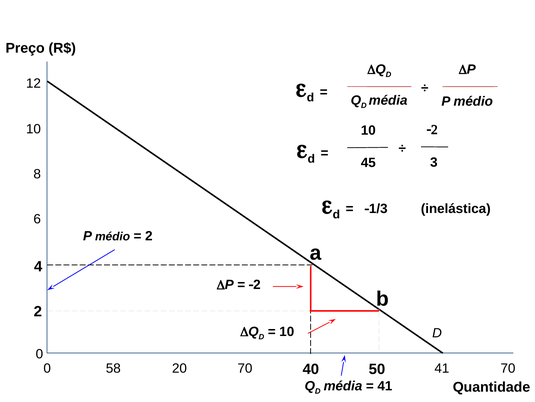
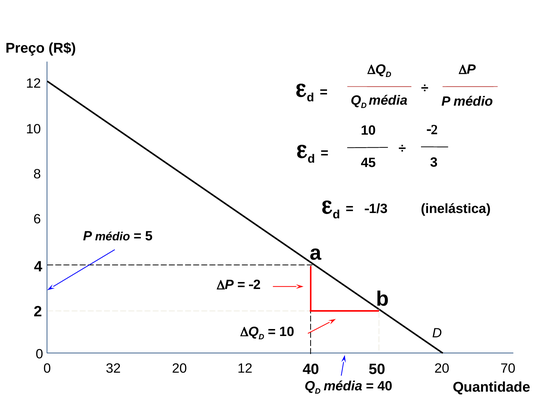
2: 2 -> 5 (149, 236)
58: 58 -> 32 (113, 368)
20 70: 70 -> 12 (245, 368)
50 41: 41 -> 20 (442, 368)
41: 41 -> 40 (385, 385)
